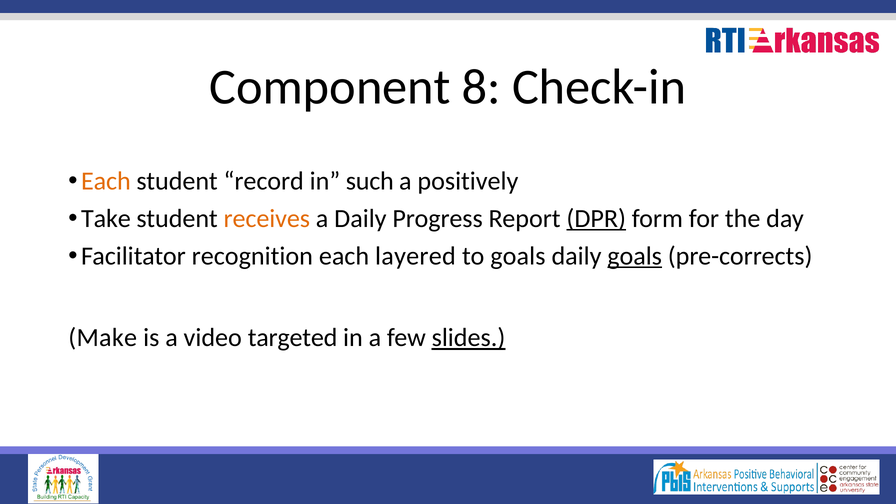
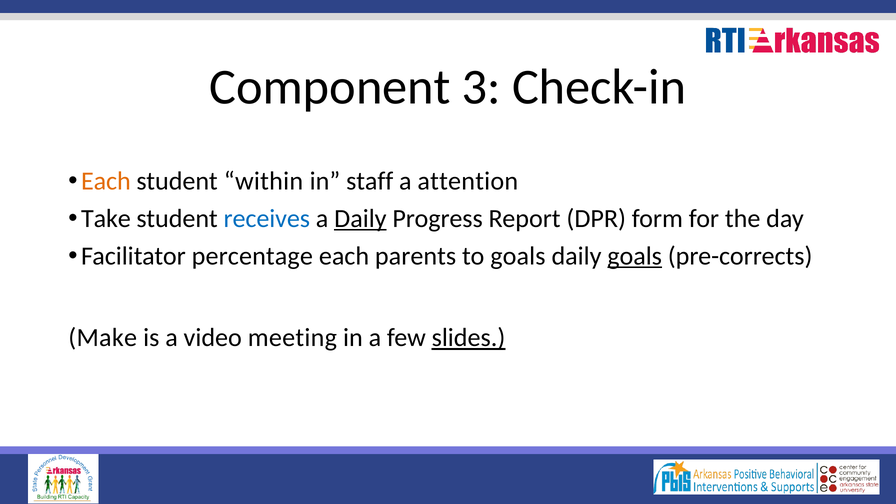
8: 8 -> 3 (481, 87)
record: record -> within (264, 181)
such: such -> staff (370, 181)
positively: positively -> attention (468, 181)
receives colour: orange -> blue (267, 219)
Daily underline: none -> present (360, 219)
DPR underline: present -> none (596, 219)
recognition: recognition -> percentage (252, 256)
layered: layered -> parents (416, 256)
targeted: targeted -> meeting (292, 338)
